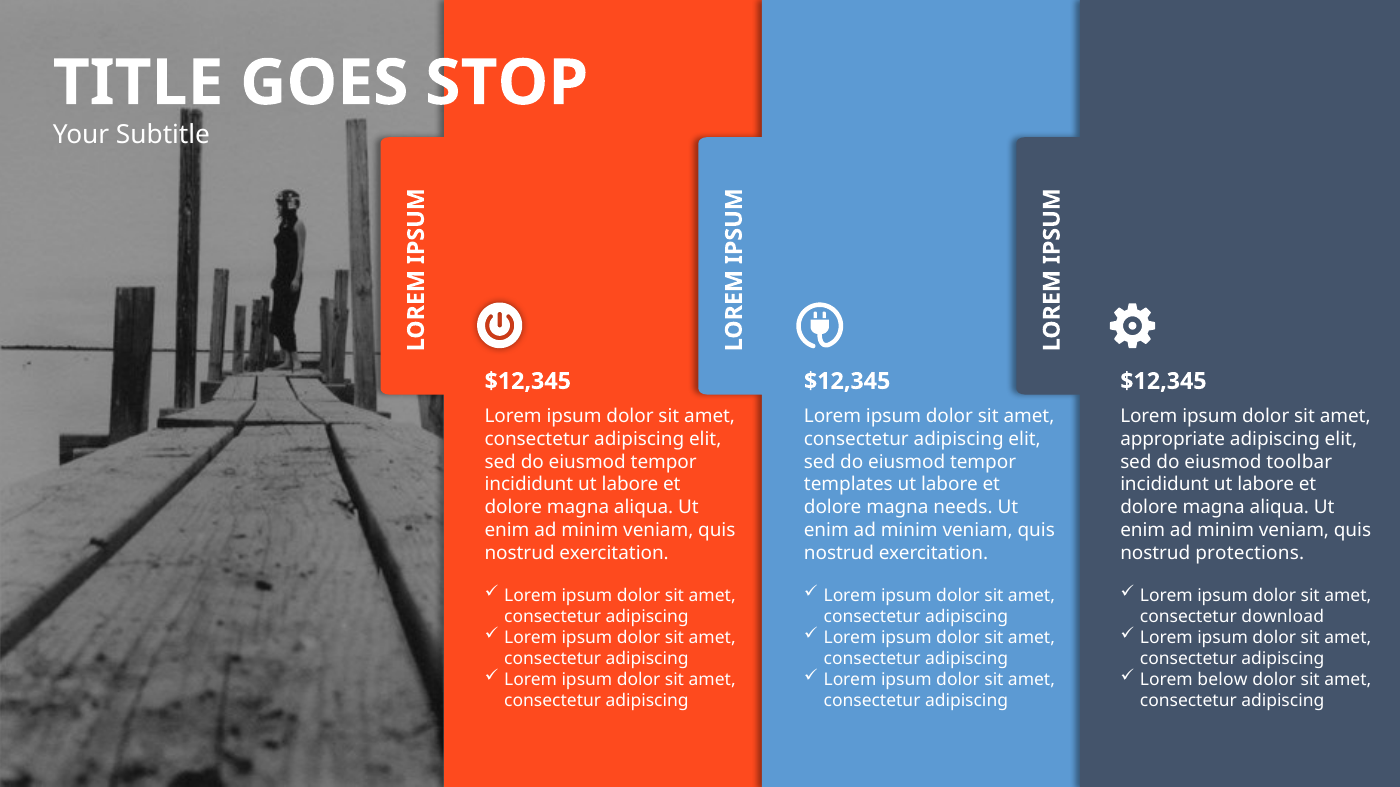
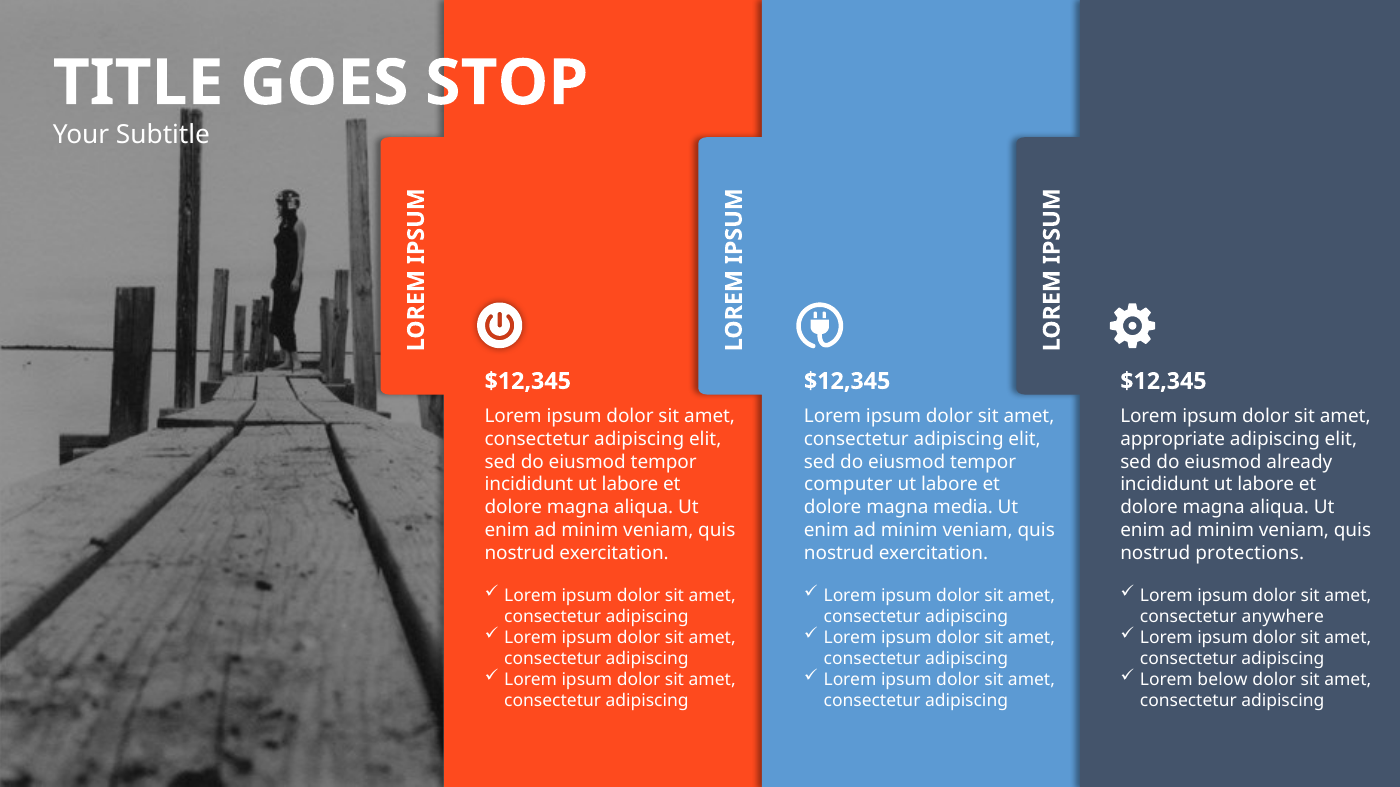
toolbar: toolbar -> already (1299, 462)
templates: templates -> computer (848, 485)
needs: needs -> media (963, 508)
download: download -> anywhere (1283, 617)
